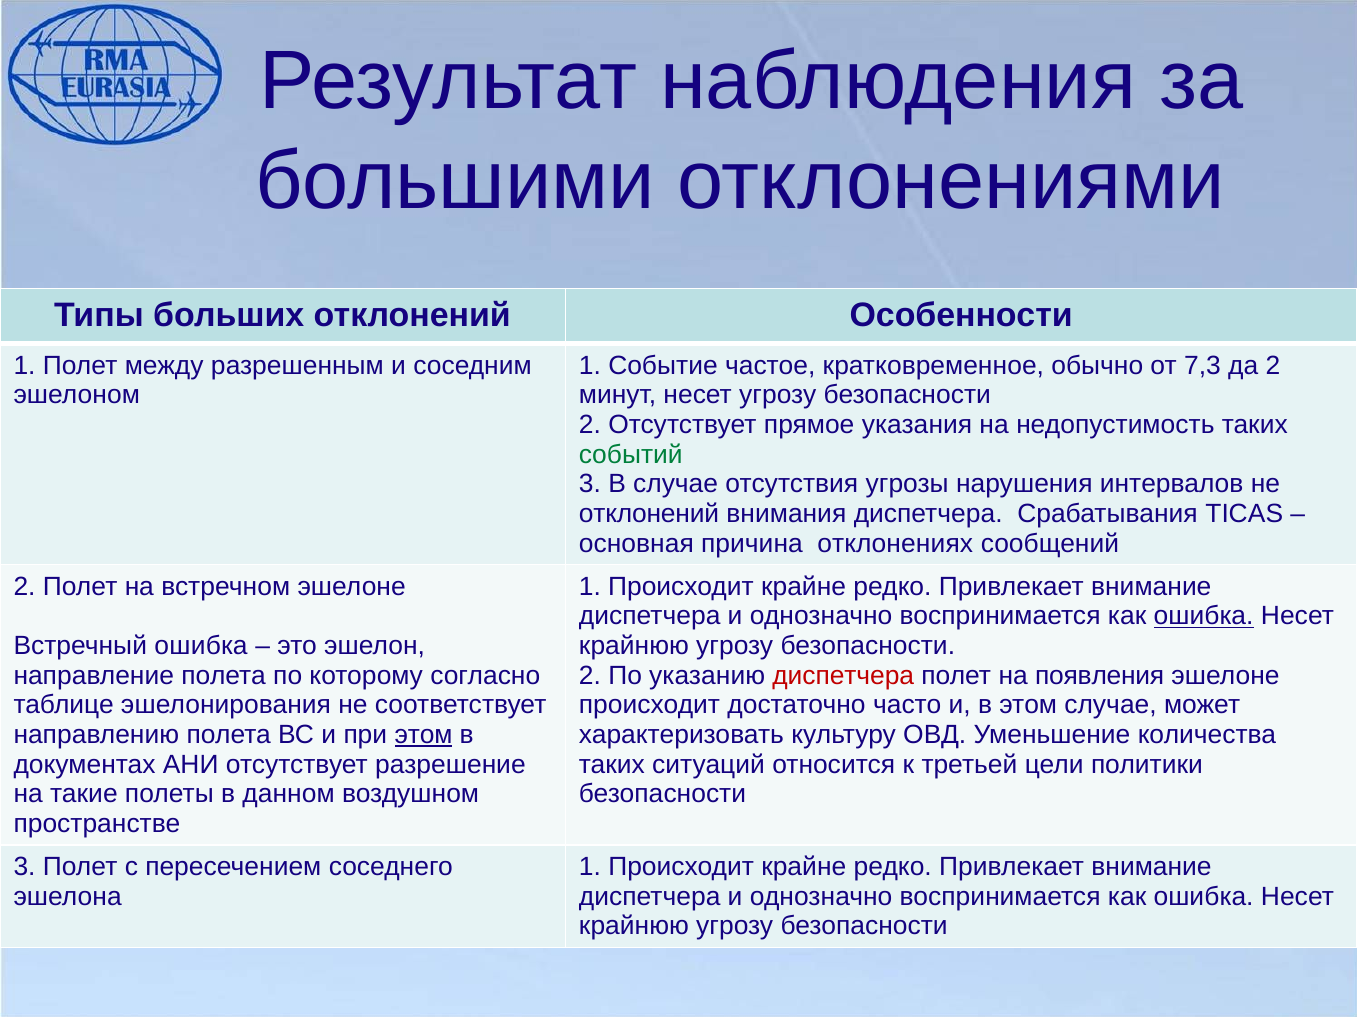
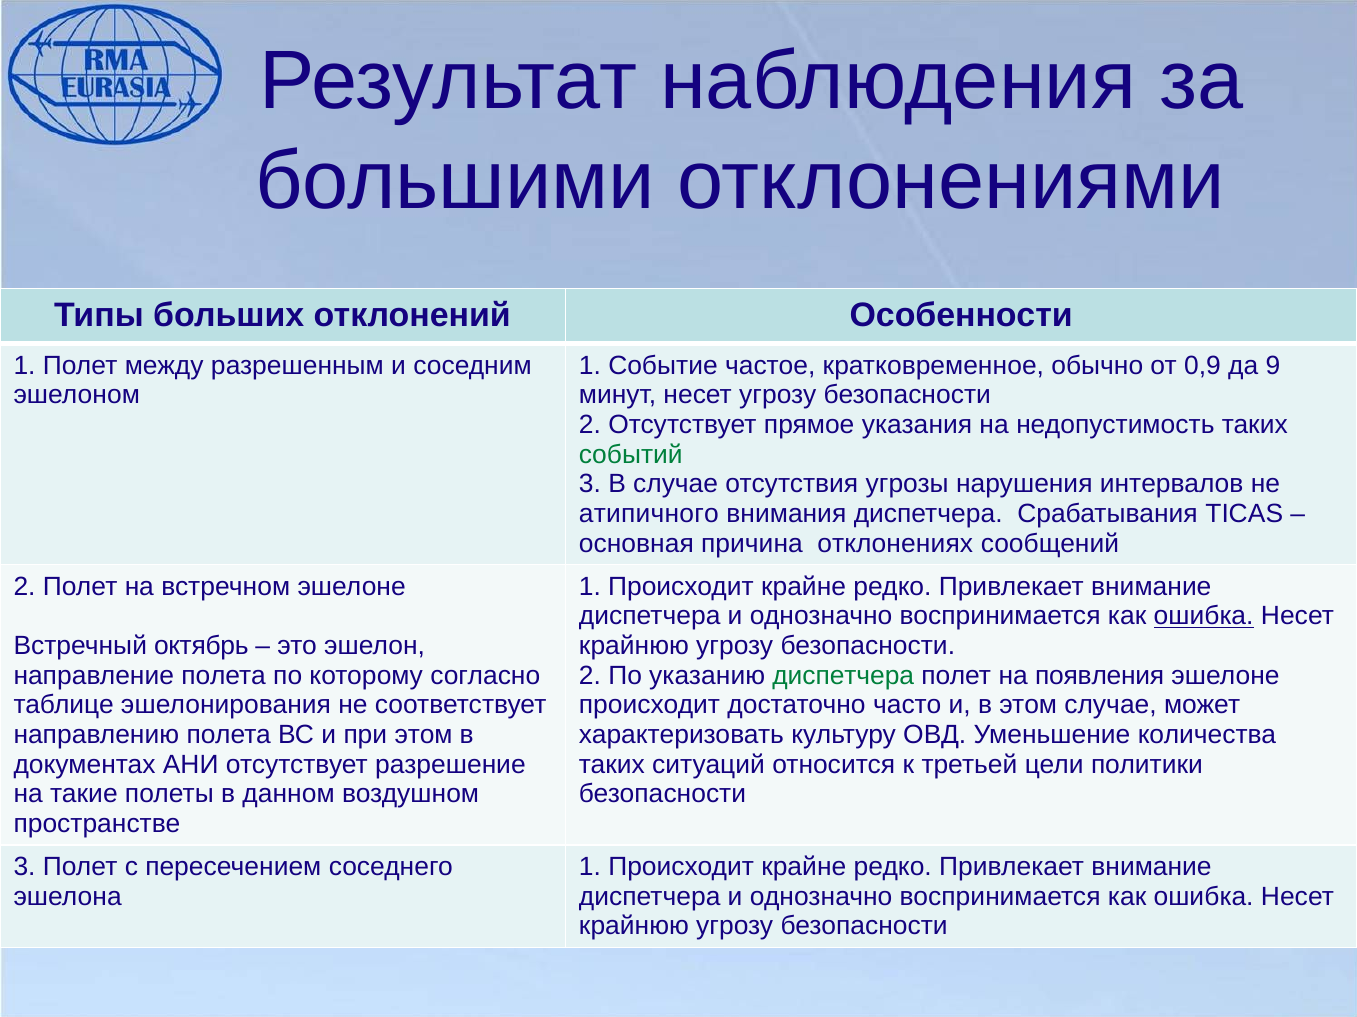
7,3: 7,3 -> 0,9 (1202, 366)
да 2: 2 -> 9 (1273, 366)
отклонений: отклонений -> атипичного (649, 514)
Встречный ошибка: ошибка -> октябрь (201, 646)
диспетчера colour: red -> green (843, 676)
этом underline: present -> none (424, 735)
